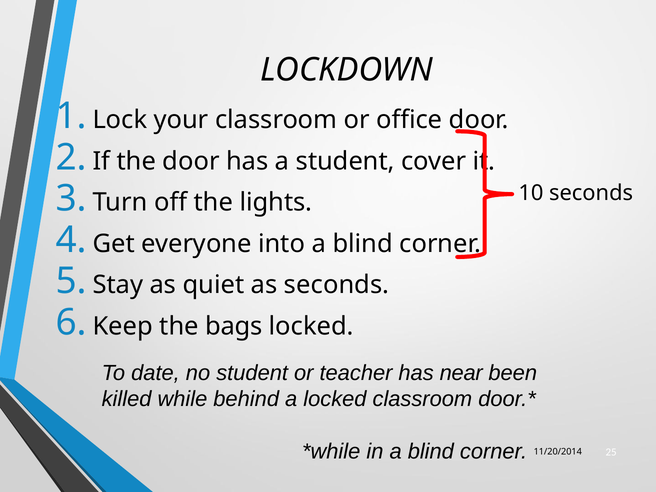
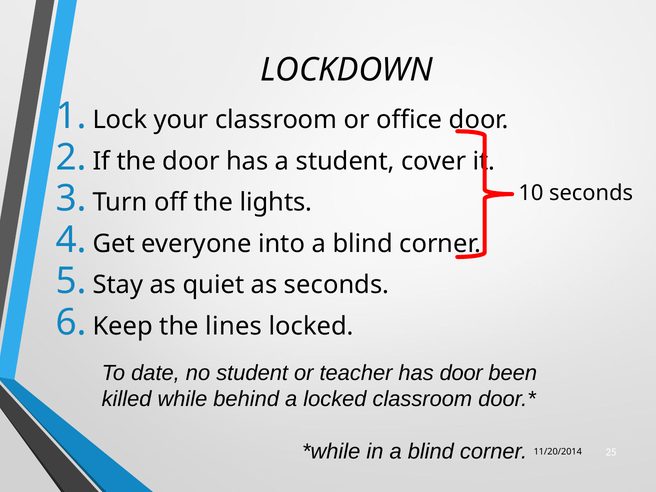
bags: bags -> lines (234, 326)
has near: near -> door (461, 373)
